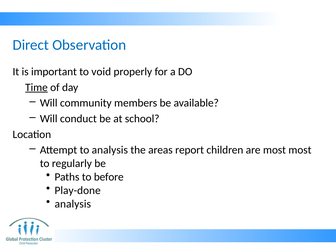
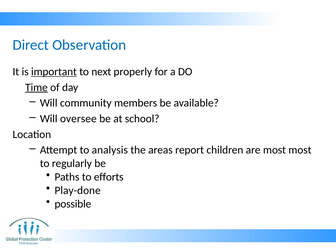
important underline: none -> present (54, 72)
void: void -> next (101, 72)
conduct: conduct -> oversee (78, 119)
before: before -> efforts (109, 177)
analysis: analysis -> possible (73, 204)
